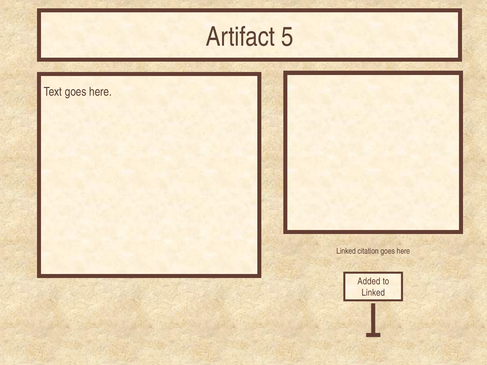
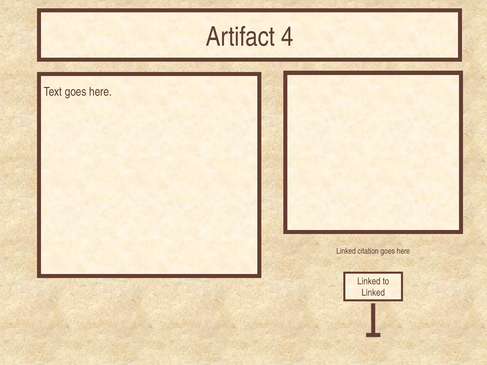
5: 5 -> 4 (287, 37)
Added: Added -> Linked (369, 282)
